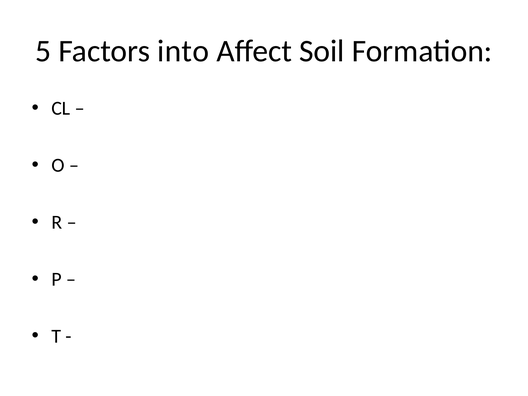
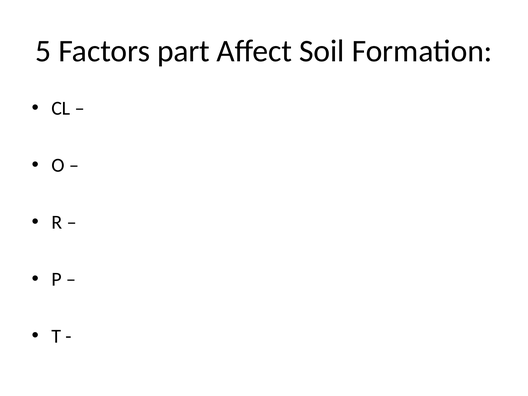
into: into -> part (183, 51)
